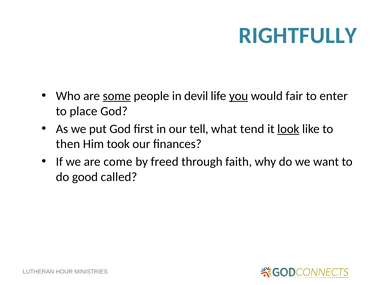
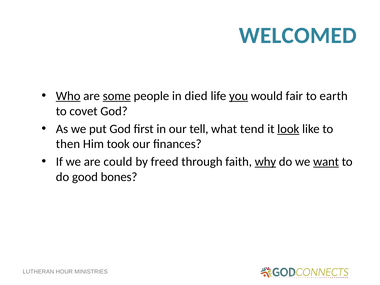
RIGHTFULLY: RIGHTFULLY -> WELCOMED (298, 35)
Who underline: none -> present (68, 96)
devil: devil -> died (196, 96)
enter: enter -> earth (334, 96)
place: place -> covet (84, 111)
come: come -> could (118, 162)
why underline: none -> present (265, 162)
want underline: none -> present (326, 162)
called: called -> bones (119, 177)
